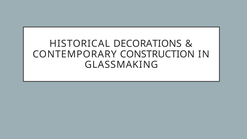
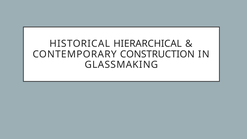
DECORATIONS: DECORATIONS -> HIERARCHICAL (148, 44)
